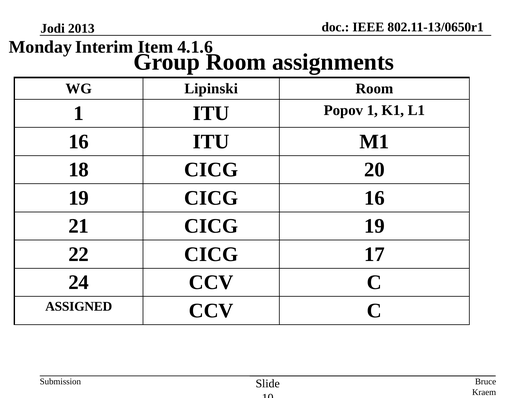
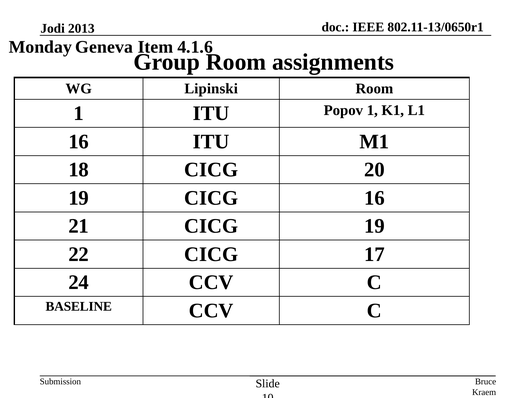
Interim: Interim -> Geneva (104, 47)
ASSIGNED: ASSIGNED -> BASELINE (79, 307)
